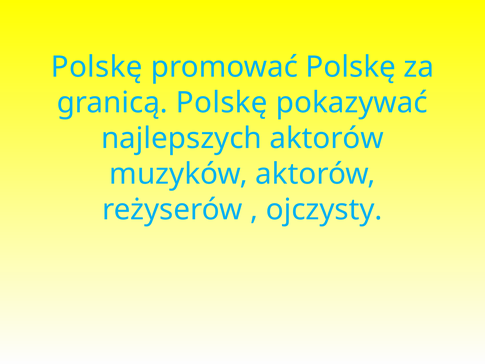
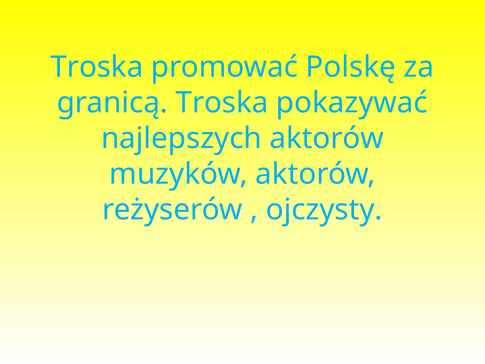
Polskę: Polskę -> Troska (97, 67)
granicą Polskę: Polskę -> Troska (222, 103)
